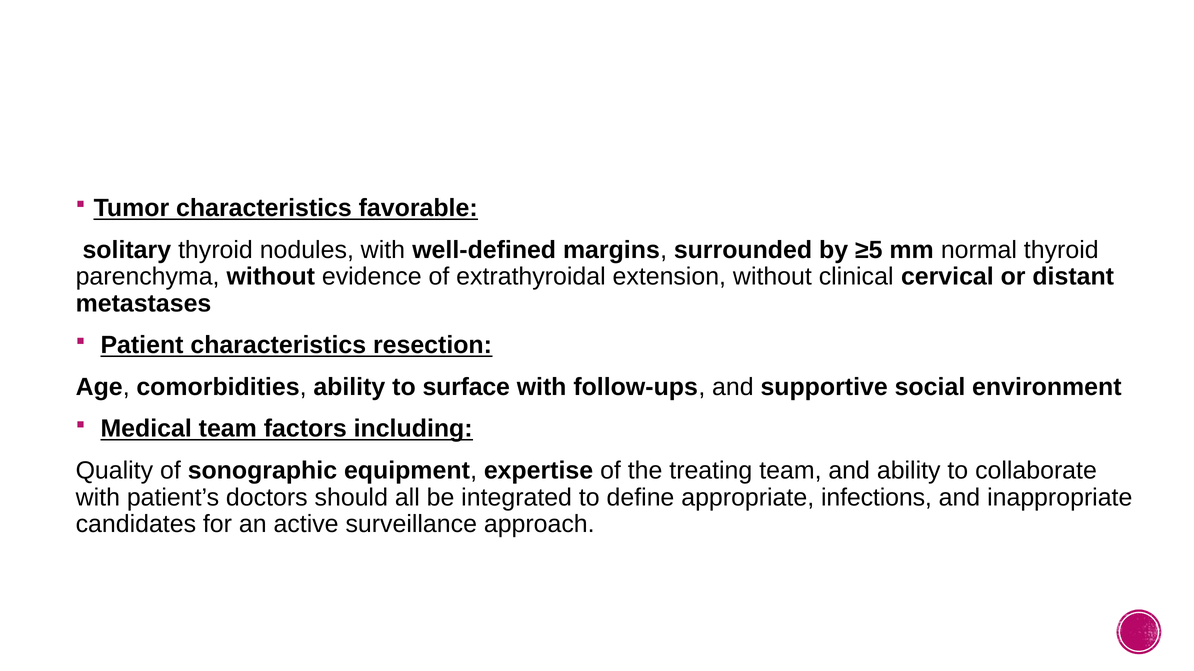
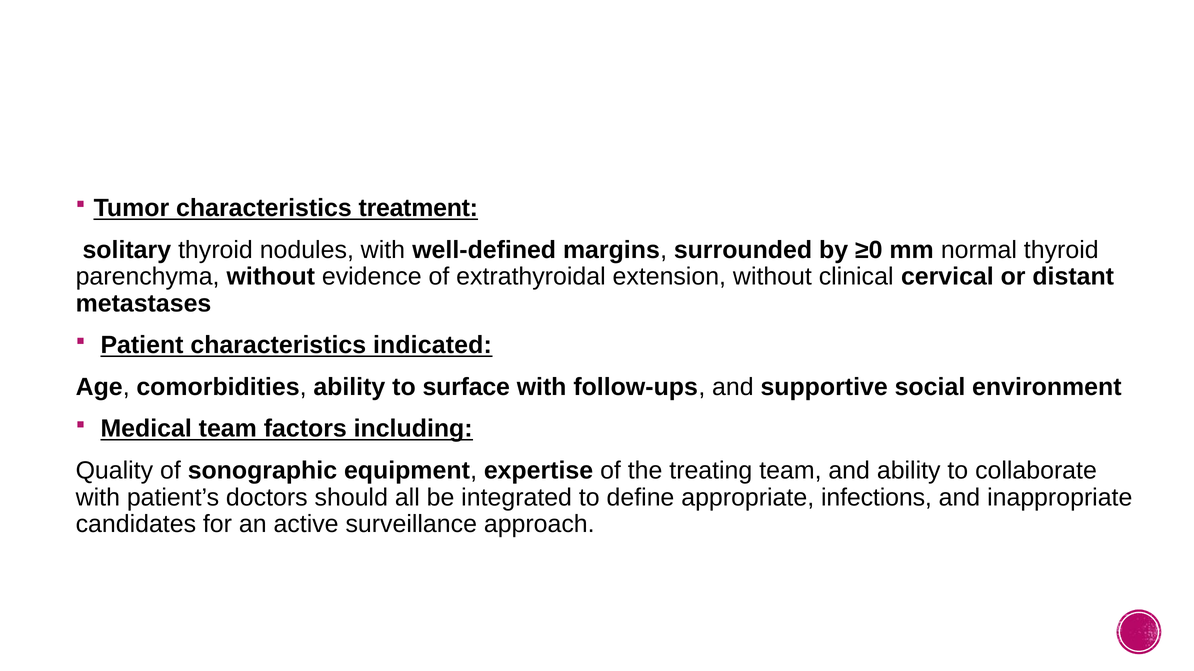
favorable: favorable -> treatment (418, 208)
≥5: ≥5 -> ≥0 (869, 250)
resection: resection -> indicated (432, 346)
